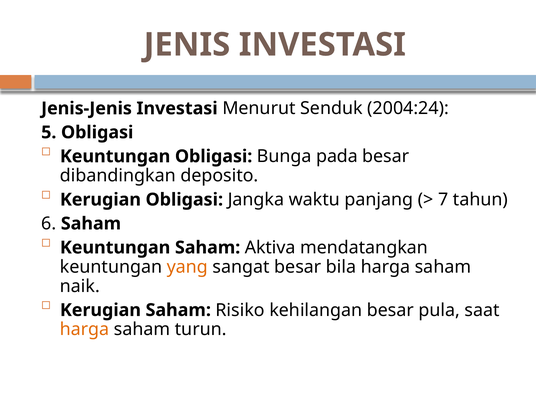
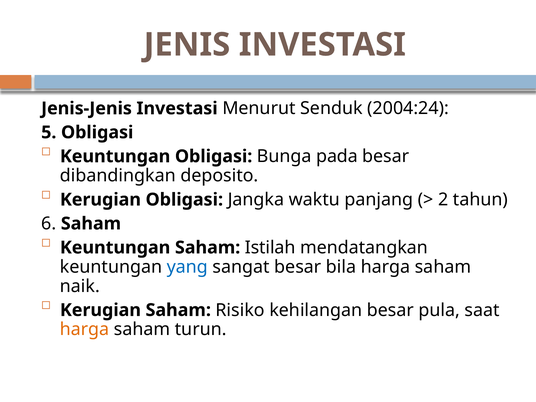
7: 7 -> 2 (443, 200)
Aktiva: Aktiva -> Istilah (270, 248)
yang colour: orange -> blue (187, 267)
